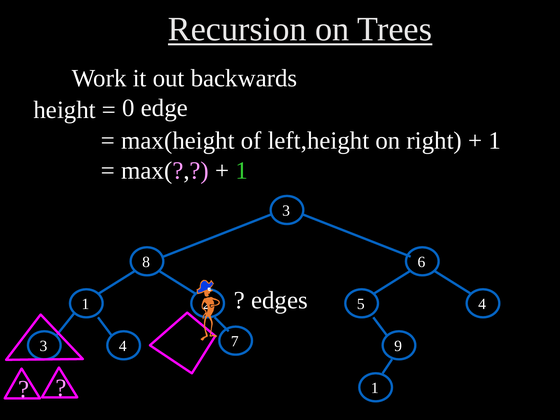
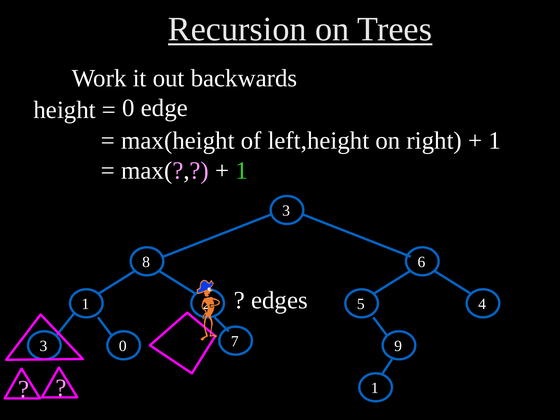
4: 4 -> 0 (123, 346)
